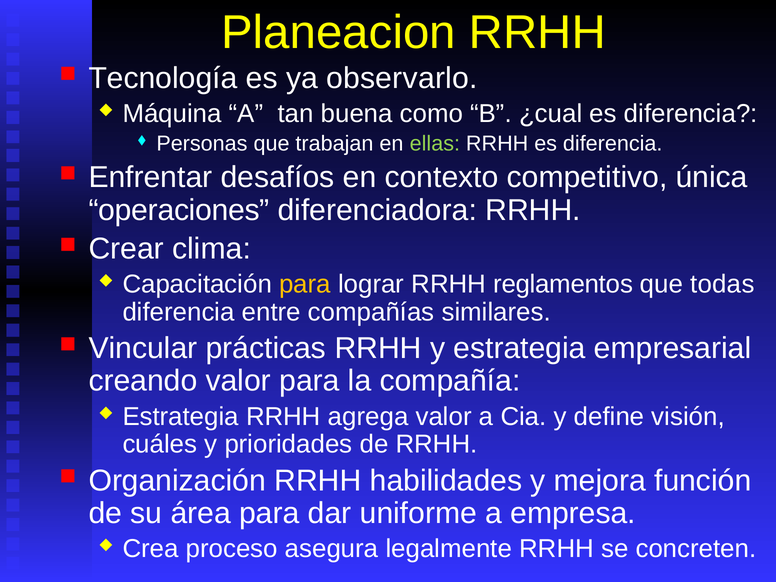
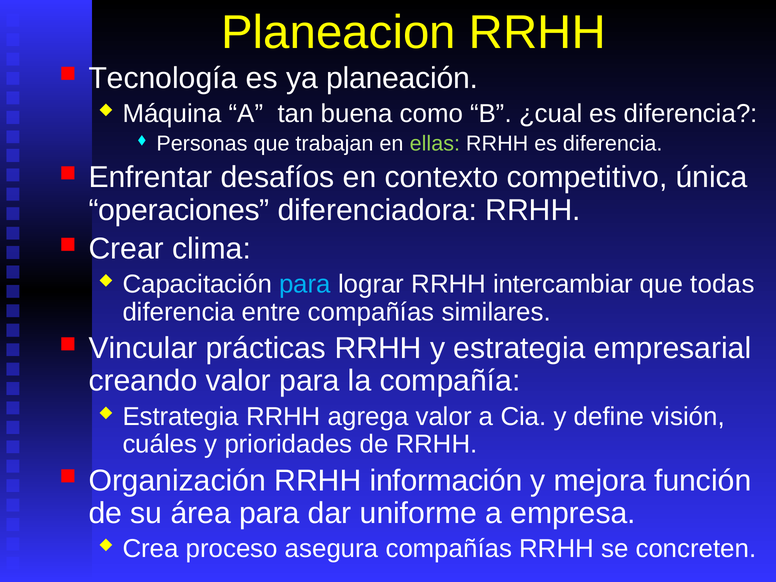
observarlo: observarlo -> planeación (402, 78)
para colour: yellow -> light blue (305, 284)
reglamentos: reglamentos -> intercambiar (563, 284)
habilidades: habilidades -> información (446, 481)
asegura legalmente: legalmente -> compañías (449, 549)
